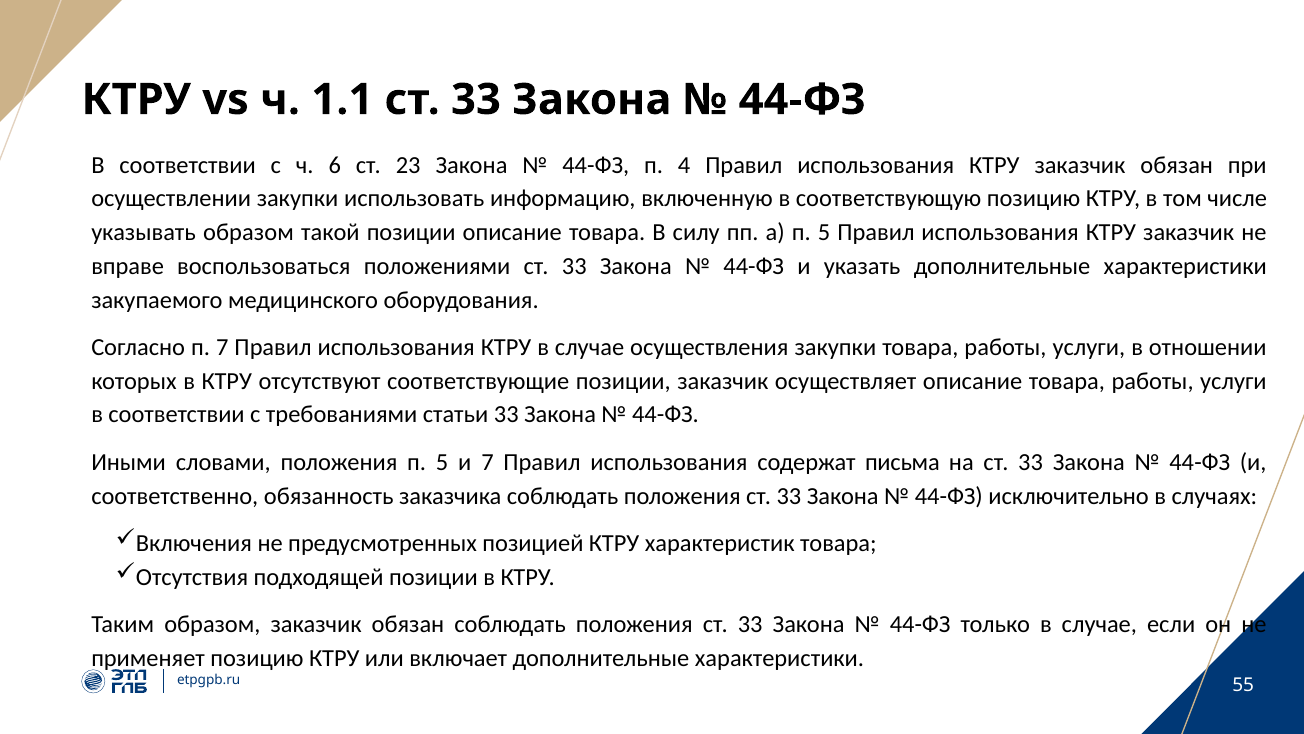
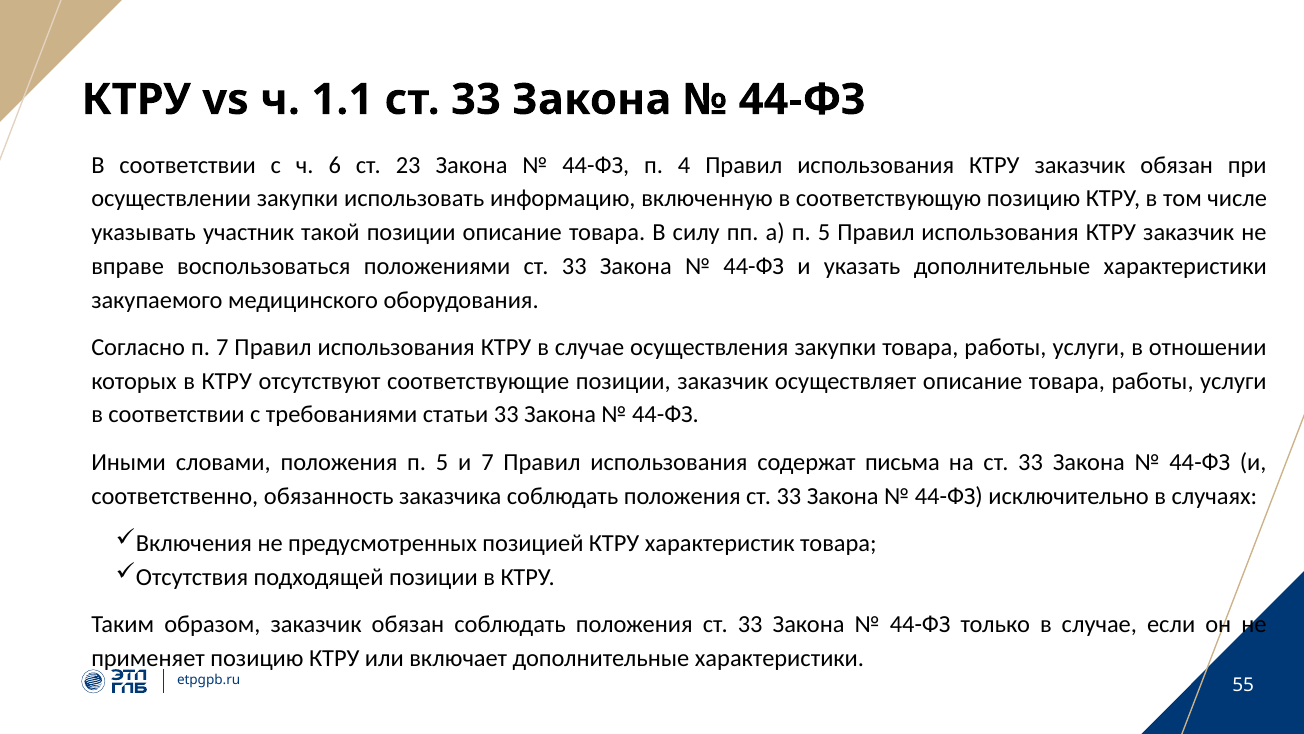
указывать образом: образом -> участник (249, 232)
